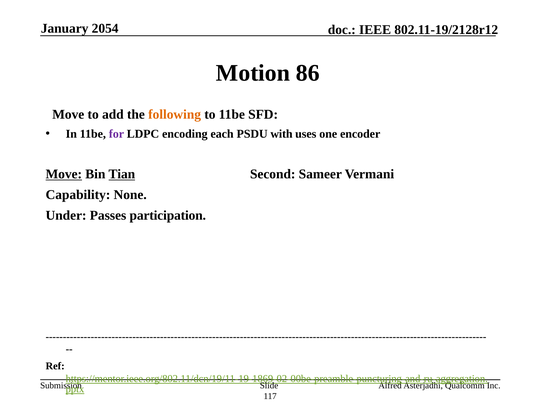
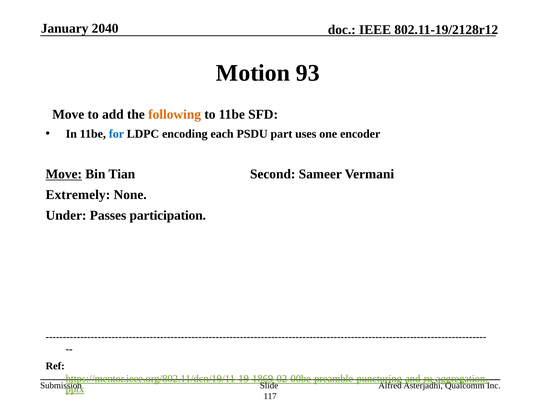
2054: 2054 -> 2040 (105, 28)
86: 86 -> 93 (308, 73)
for colour: purple -> blue (116, 134)
with: with -> part (281, 134)
Tian underline: present -> none (122, 174)
Capability: Capability -> Extremely (78, 195)
